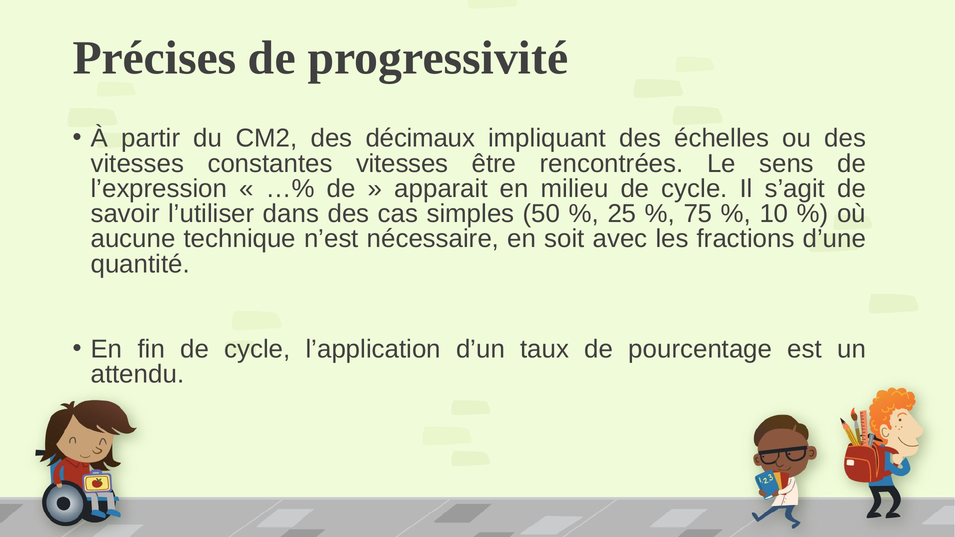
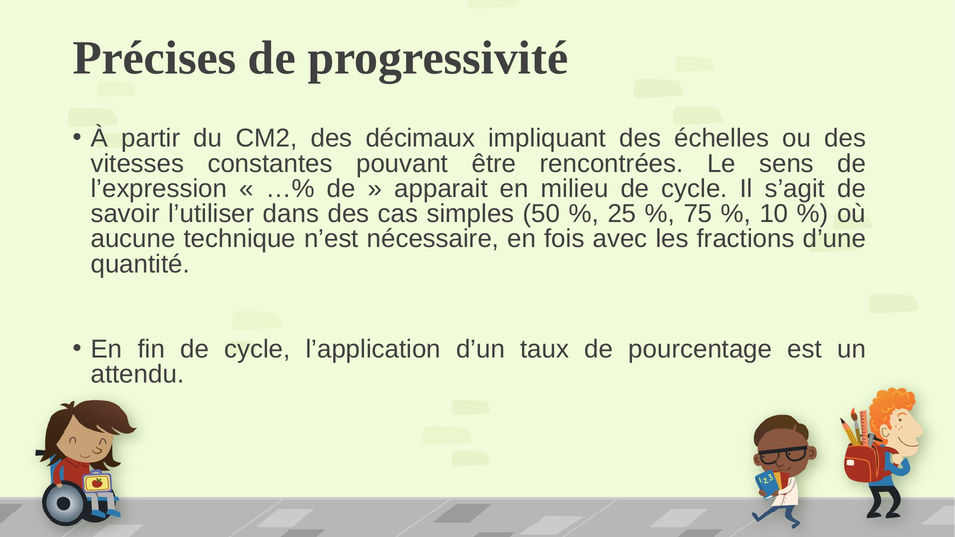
constantes vitesses: vitesses -> pouvant (402, 164)
soit: soit -> fois (564, 239)
